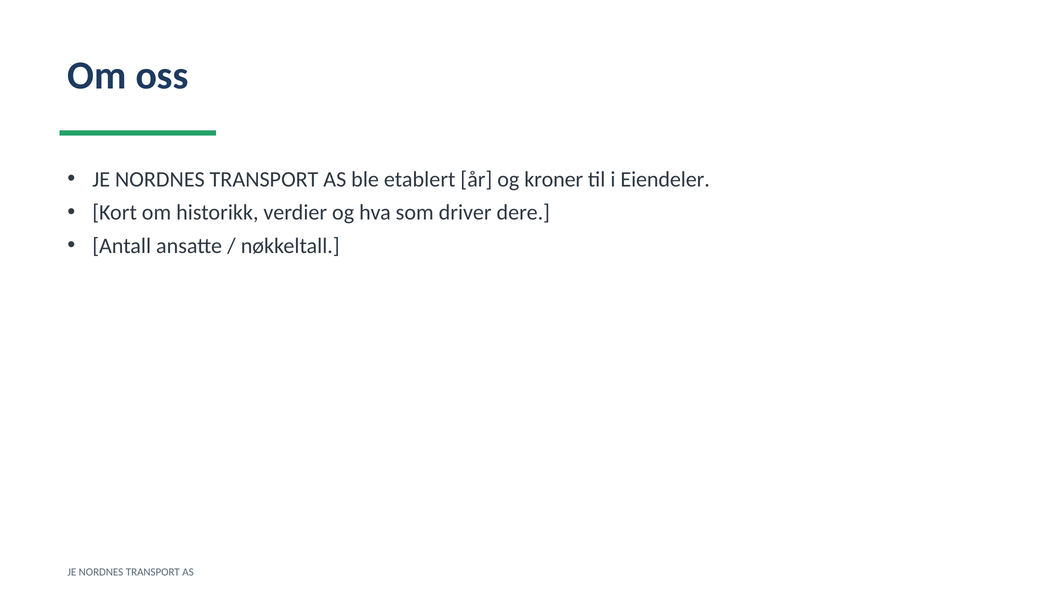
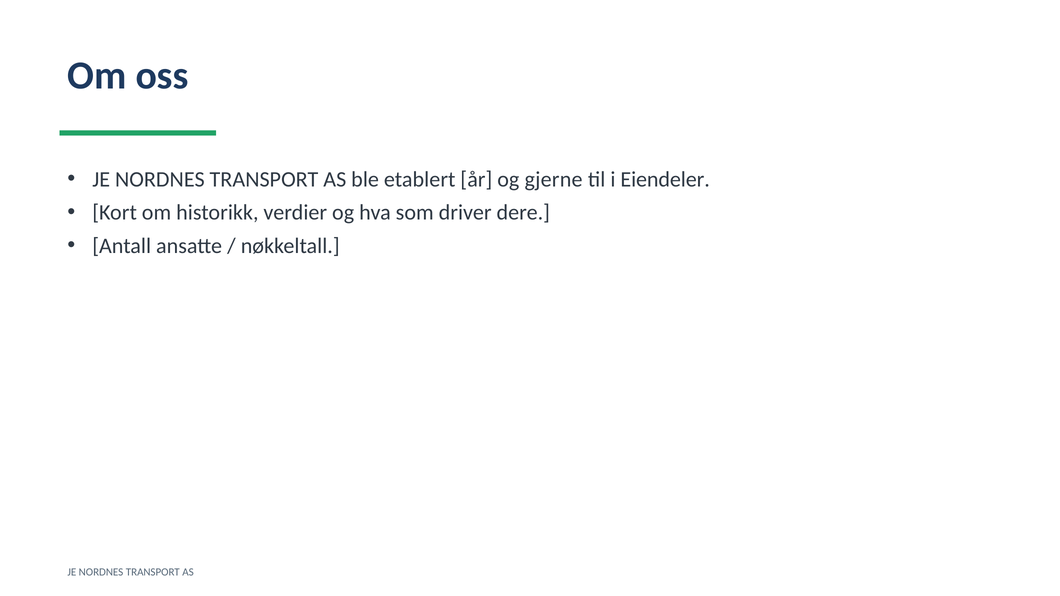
kroner: kroner -> gjerne (554, 180)
